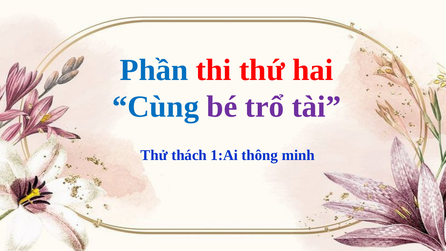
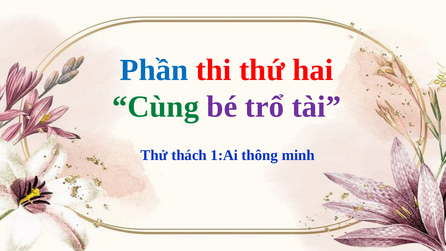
Cùng colour: blue -> green (156, 107)
